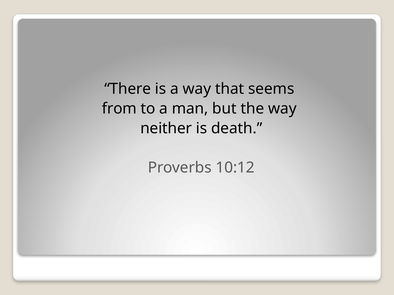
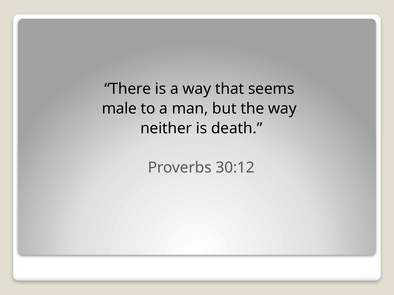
from: from -> male (119, 109)
10:12: 10:12 -> 30:12 (235, 168)
